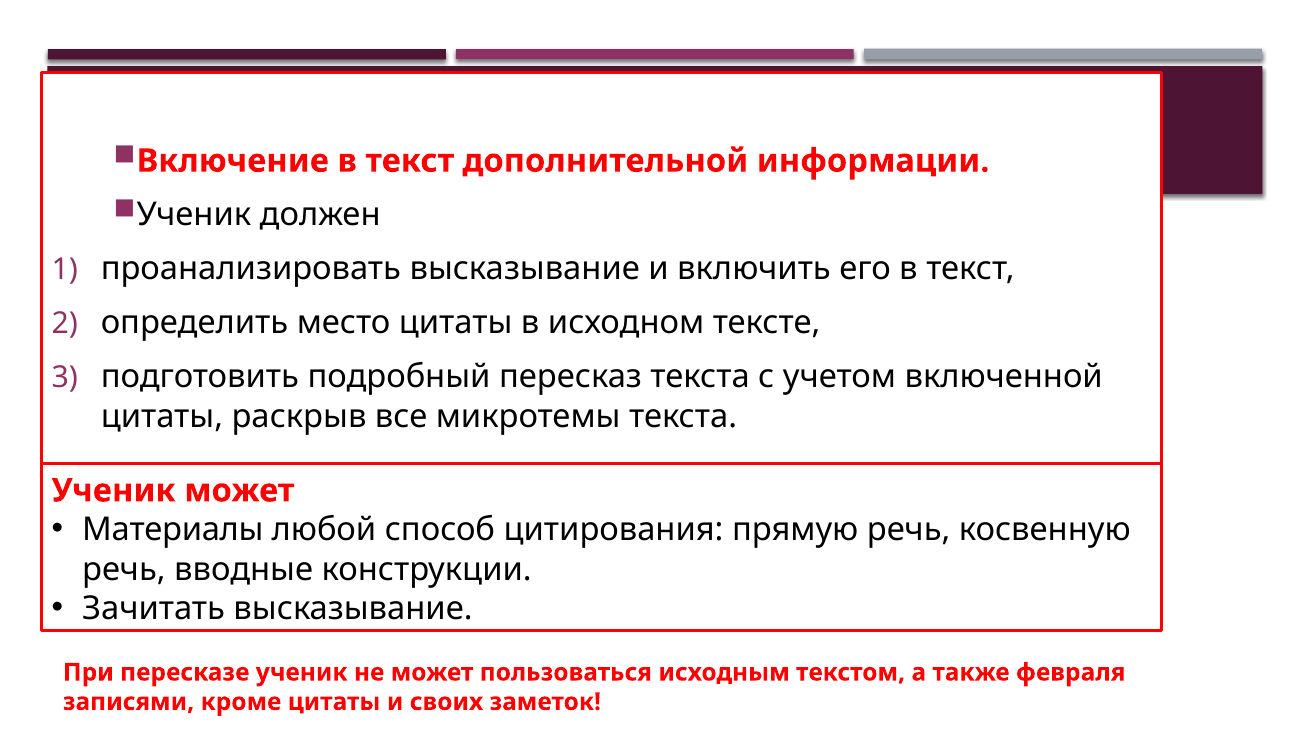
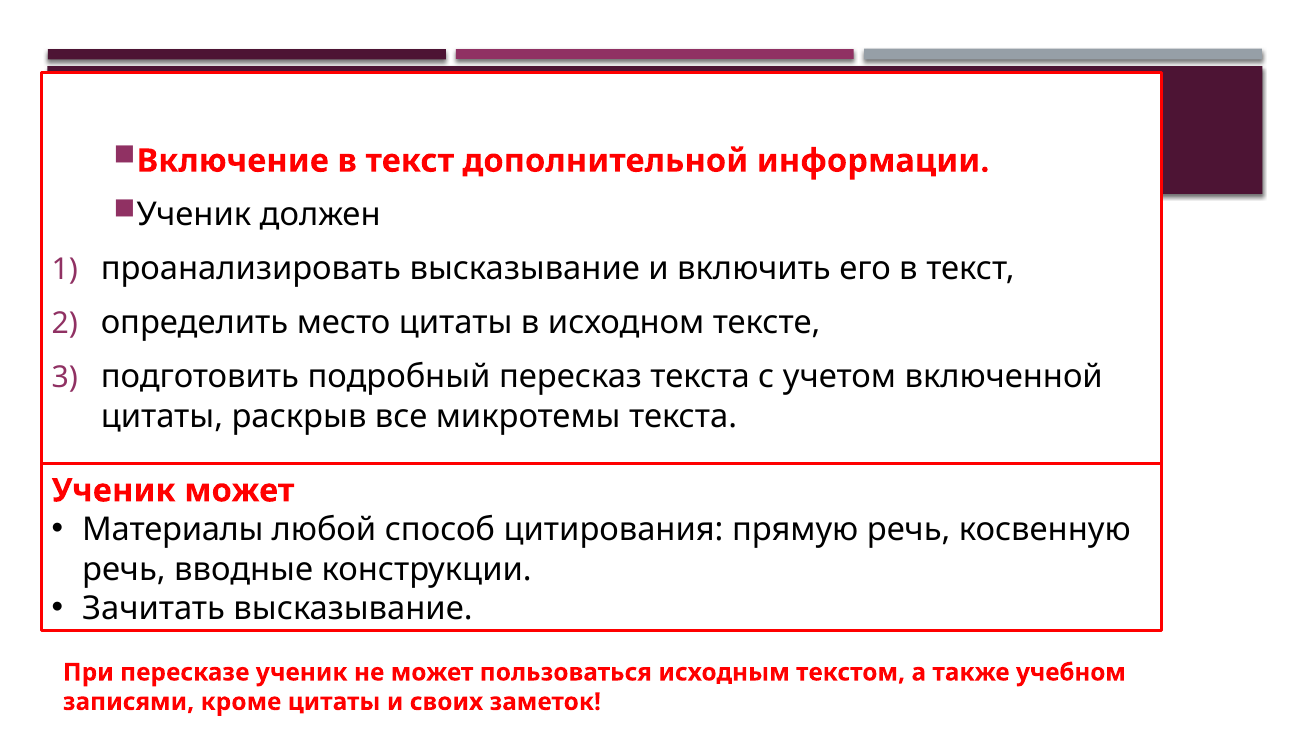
февраля: февраля -> учебном (1071, 672)
